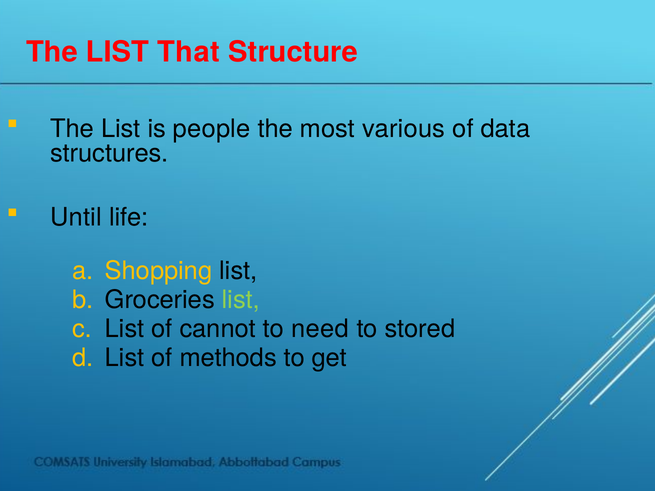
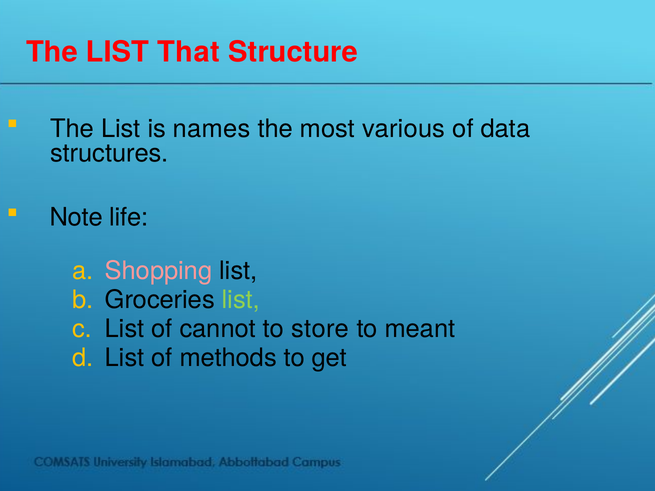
people: people -> names (212, 129)
Until: Until -> Note (76, 218)
Shopping colour: yellow -> pink (158, 271)
need: need -> store (320, 329)
stored: stored -> meant (420, 329)
